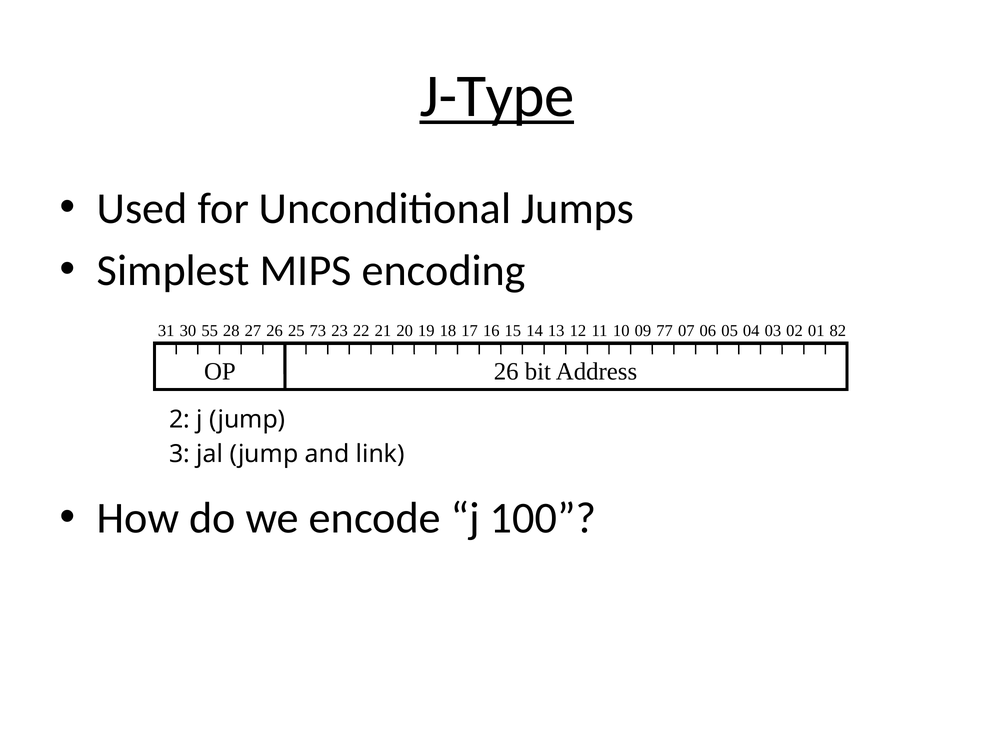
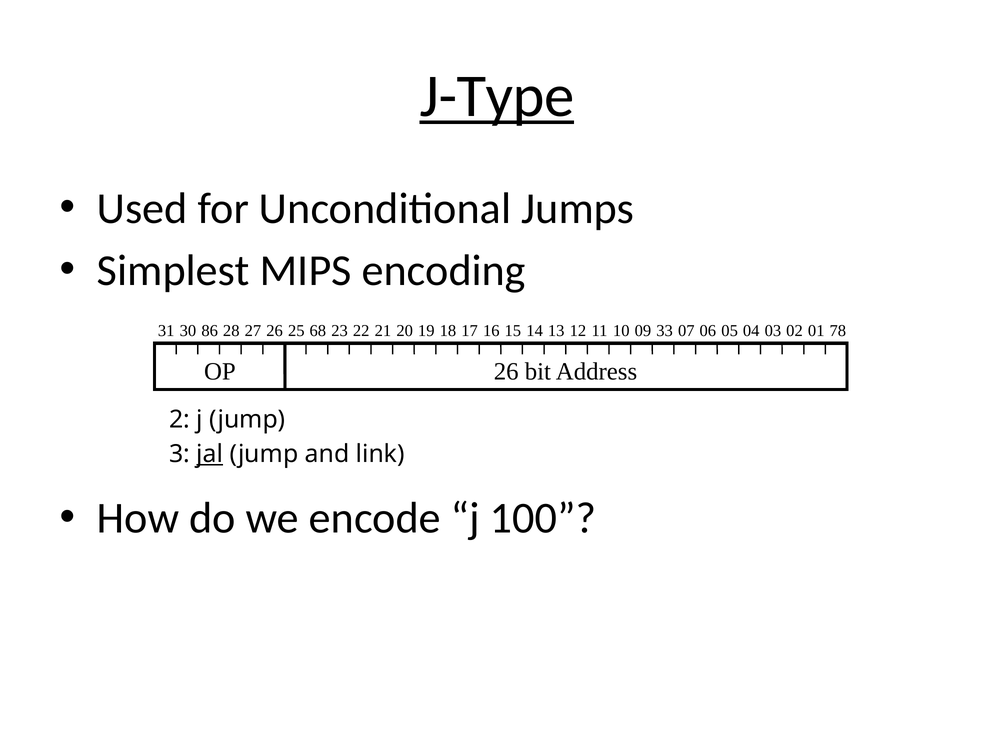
55: 55 -> 86 (210, 331)
73: 73 -> 68 (318, 331)
77: 77 -> 33 (665, 331)
82: 82 -> 78 (838, 331)
jal underline: none -> present (210, 454)
